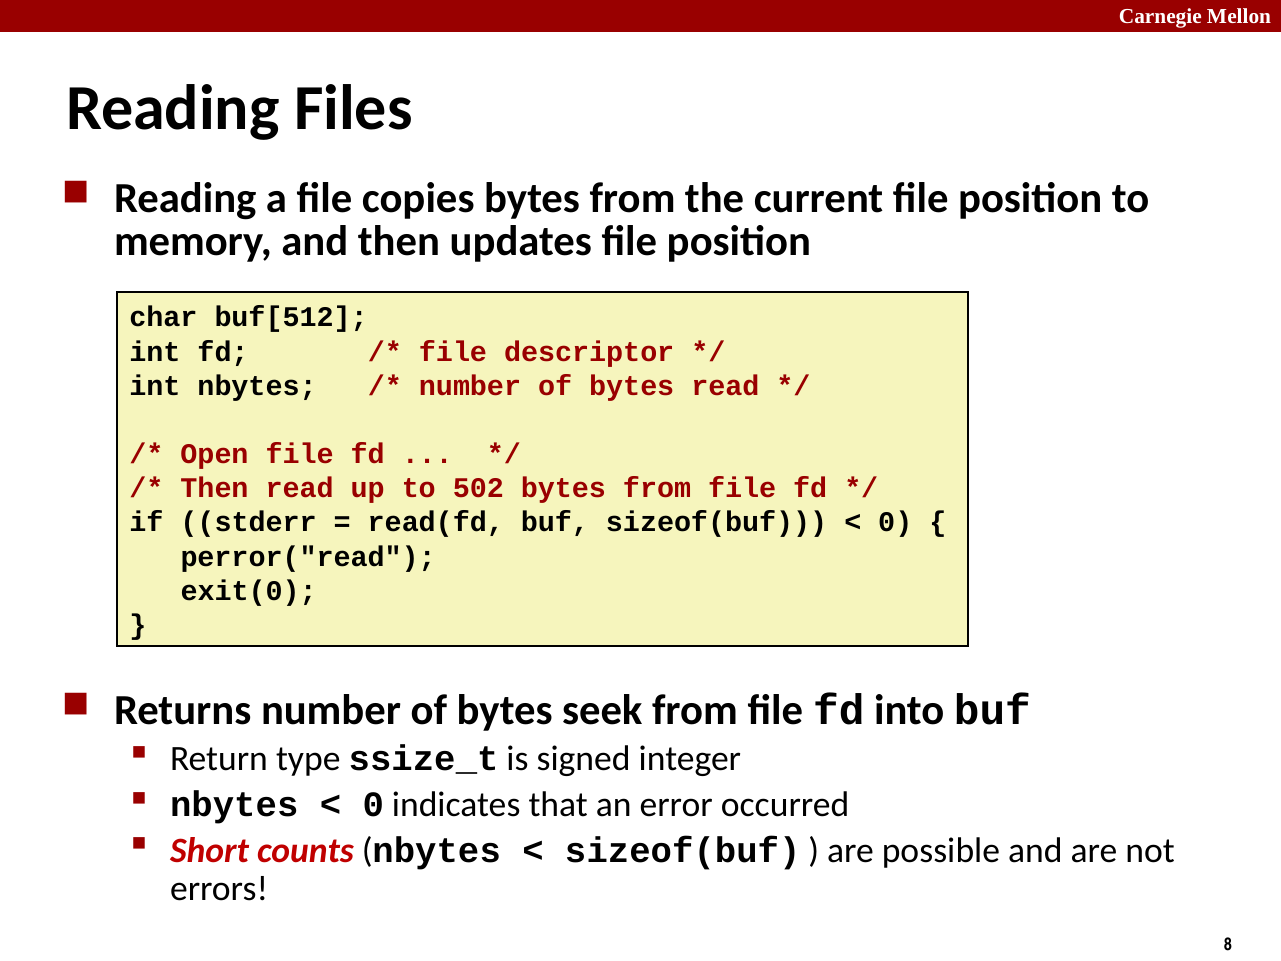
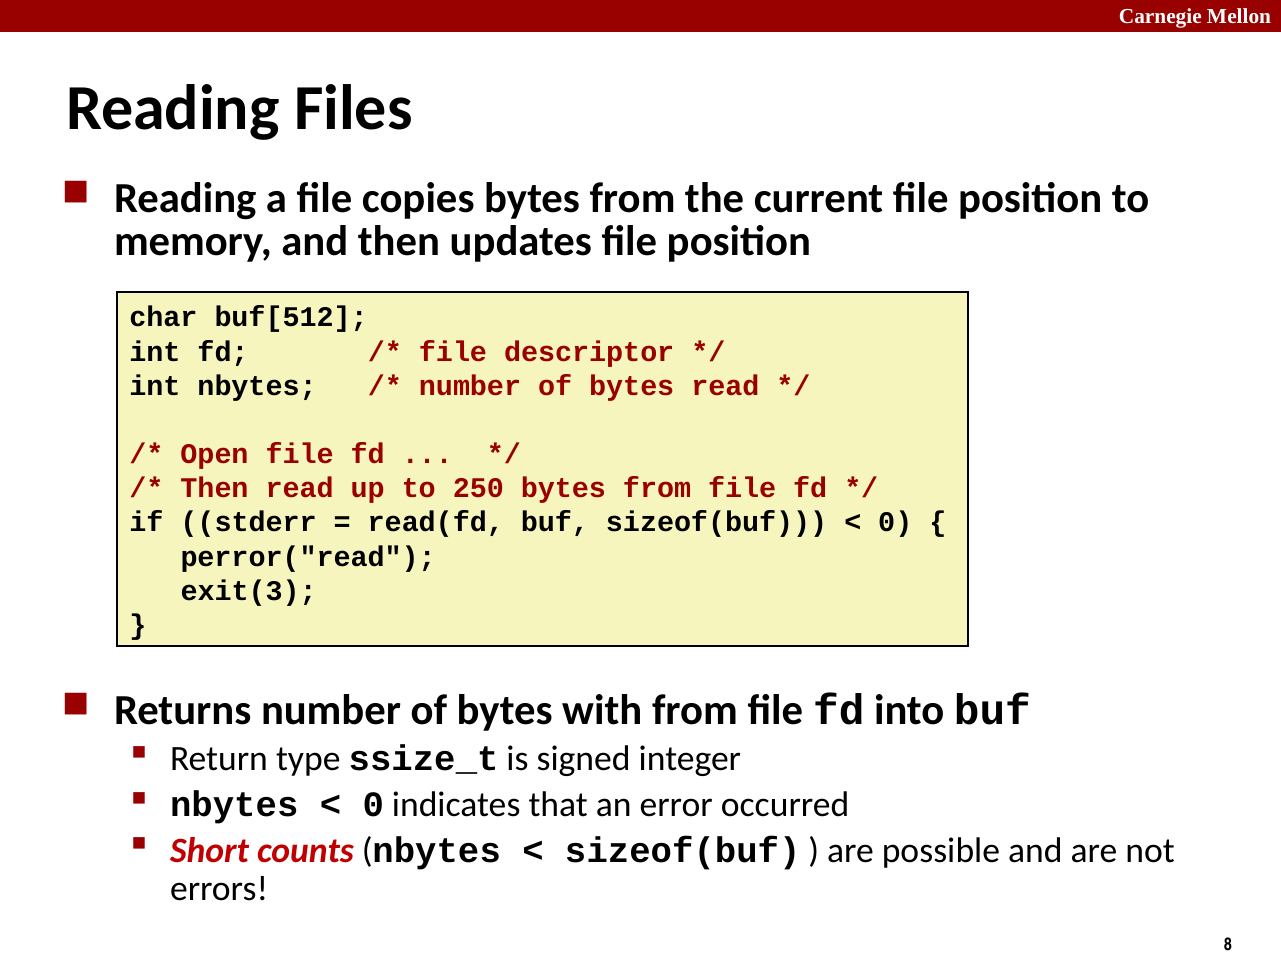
502: 502 -> 250 (478, 488)
exit(0: exit(0 -> exit(3 (249, 591)
seek: seek -> with (602, 710)
